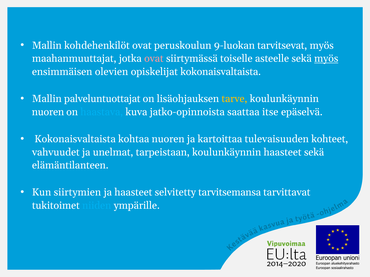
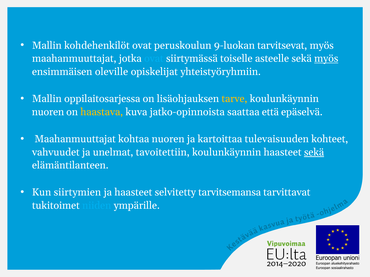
ovat colour: pink -> light blue (154, 59)
olevien: olevien -> oleville (112, 72)
opiskelijat kokonaisvaltaista: kokonaisvaltaista -> yhteistyöryhmiin (221, 72)
palveluntuottajat: palveluntuottajat -> oppilaitosarjessa (102, 99)
haastava colour: light blue -> yellow (102, 112)
itse: itse -> että (270, 112)
Kokonaisvaltaista: Kokonaisvaltaista -> Maahanmuuttajat (75, 139)
tarpeistaan: tarpeistaan -> tavoitettiin (163, 152)
sekä underline: none -> present (314, 152)
